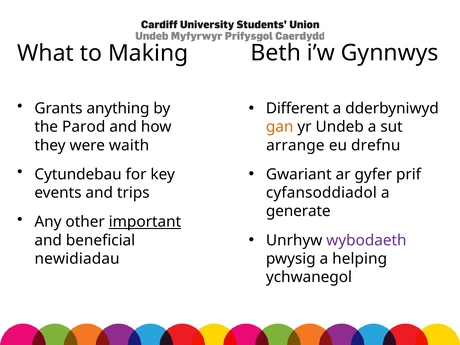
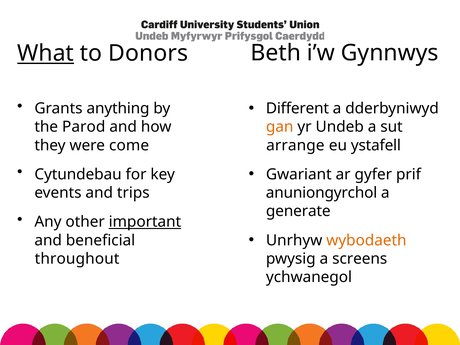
What underline: none -> present (46, 53)
Making: Making -> Donors (148, 53)
waith: waith -> come (129, 145)
drefnu: drefnu -> ystafell (376, 145)
cyfansoddiadol: cyfansoddiadol -> anuniongyrchol (322, 193)
wybodaeth colour: purple -> orange (366, 240)
newidiadau: newidiadau -> throughout (77, 259)
helping: helping -> screens (360, 259)
